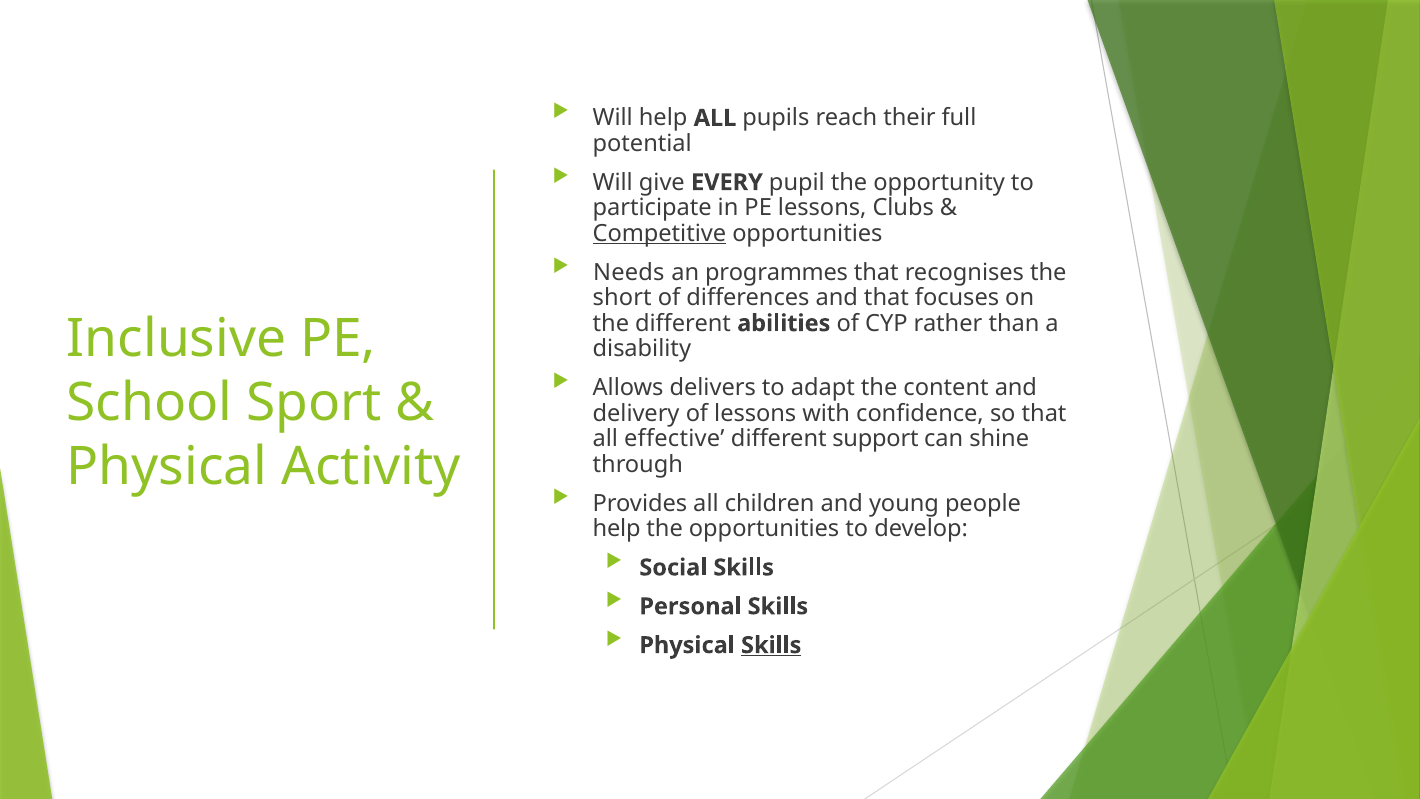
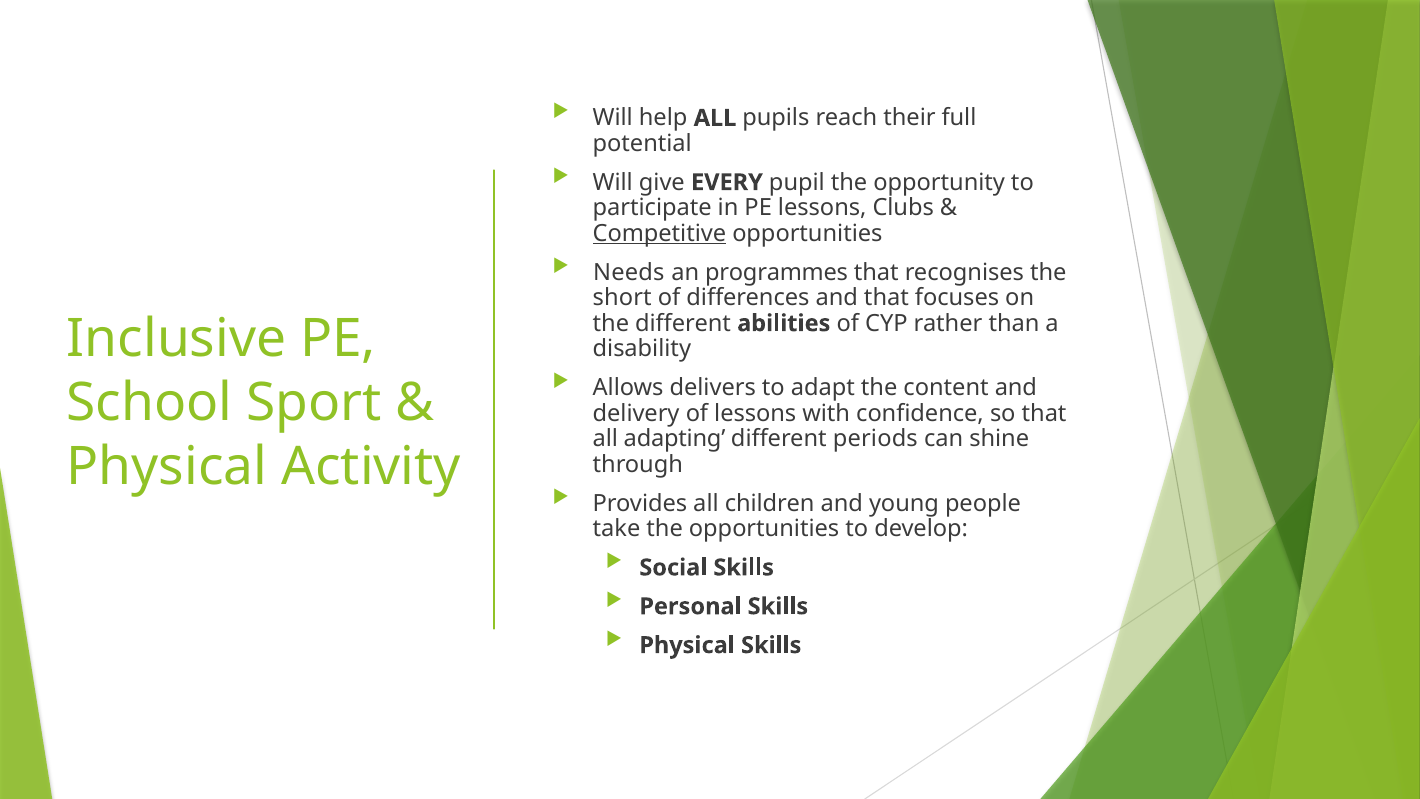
effective: effective -> adapting (675, 439)
support: support -> periods (875, 439)
help: help -> take (617, 529)
Skills underline: present -> none (771, 645)
